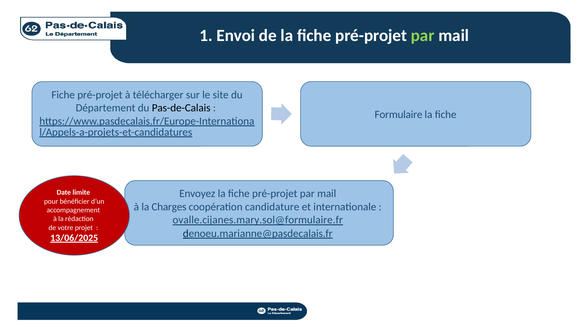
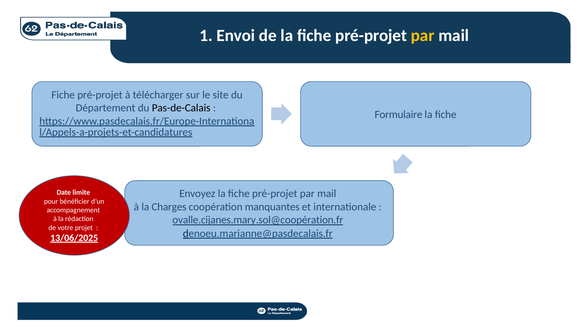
par colour: light green -> yellow (423, 36)
candidature: candidature -> manquantes (272, 207)
ovalle.cijanes.mary.sol@formulaire.fr: ovalle.cijanes.mary.sol@formulaire.fr -> ovalle.cijanes.mary.sol@coopération.fr (258, 220)
